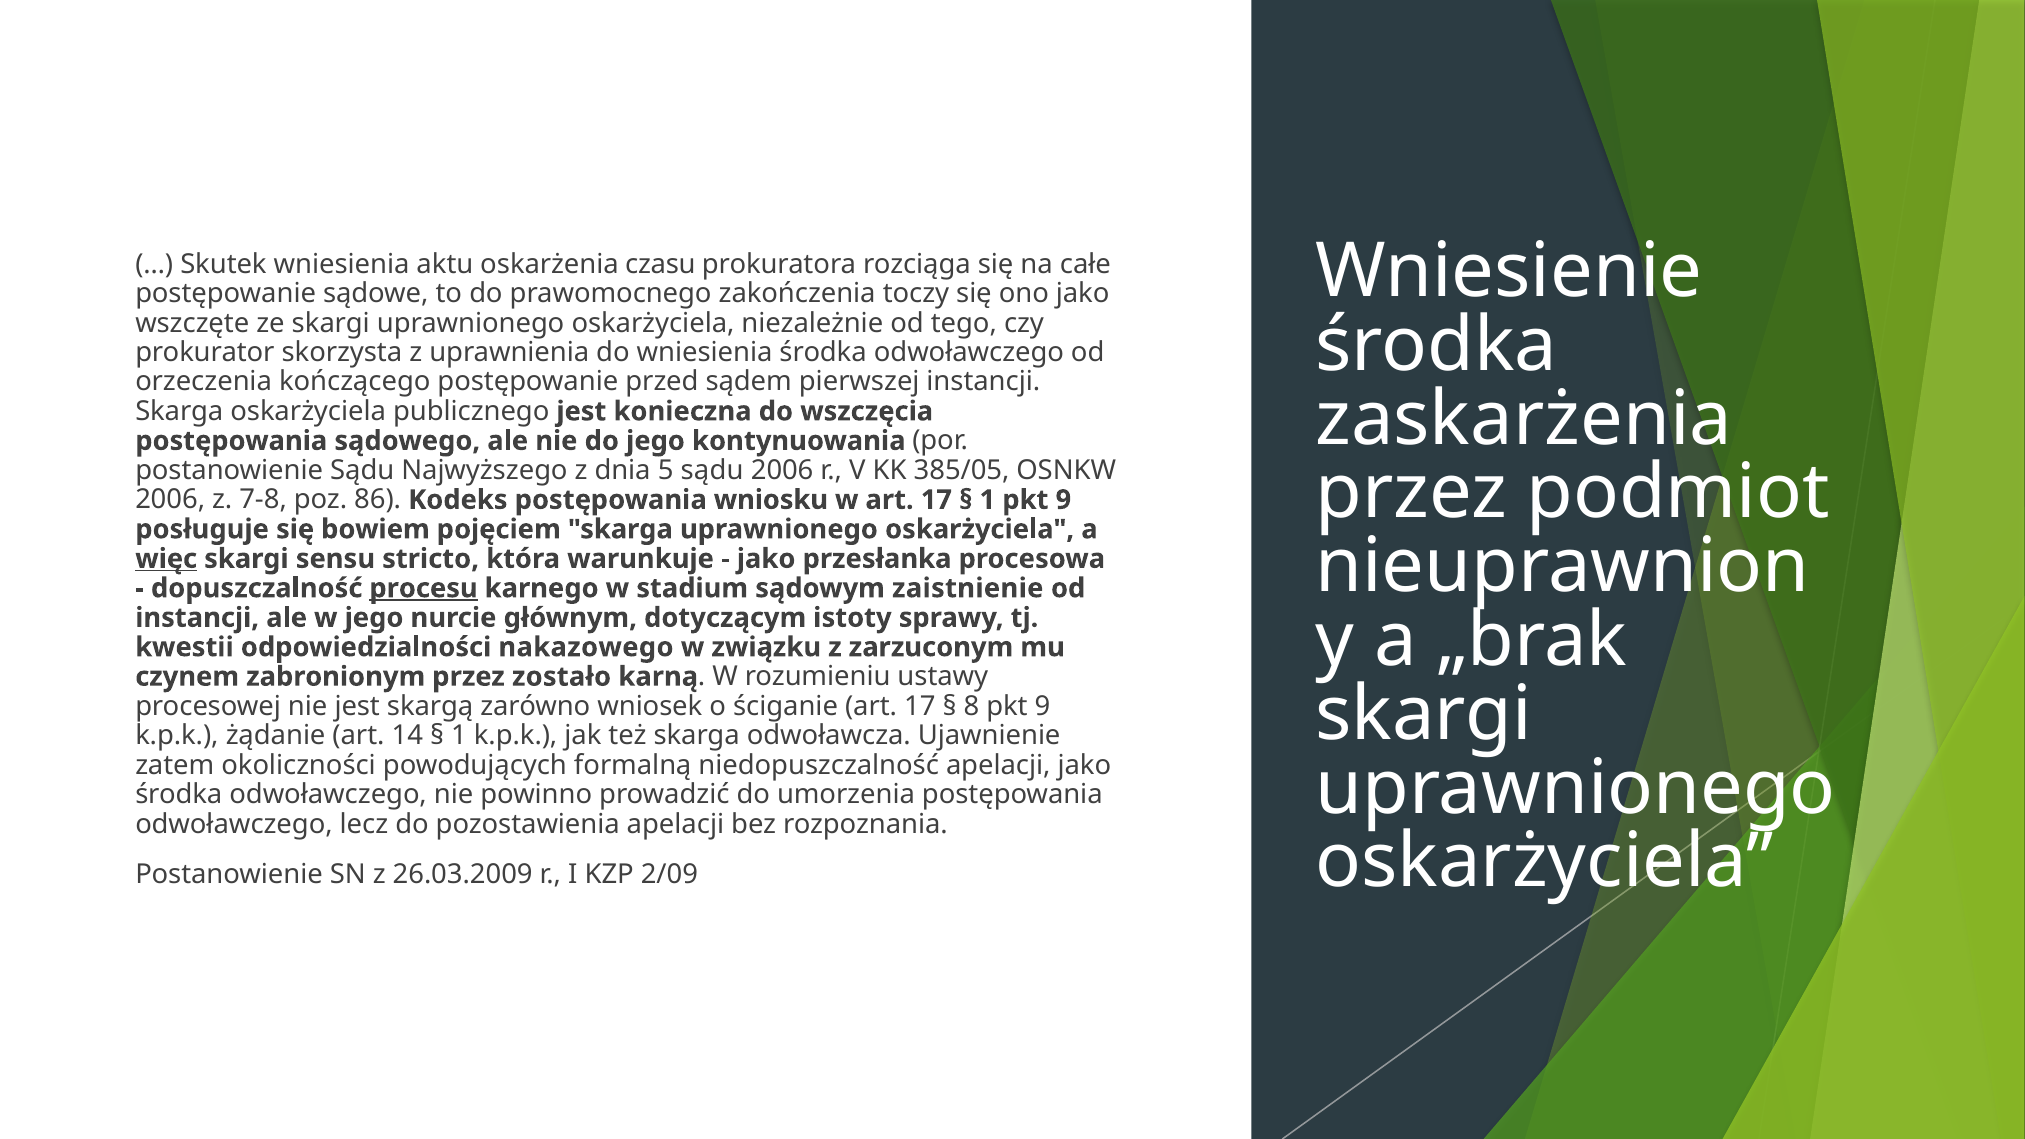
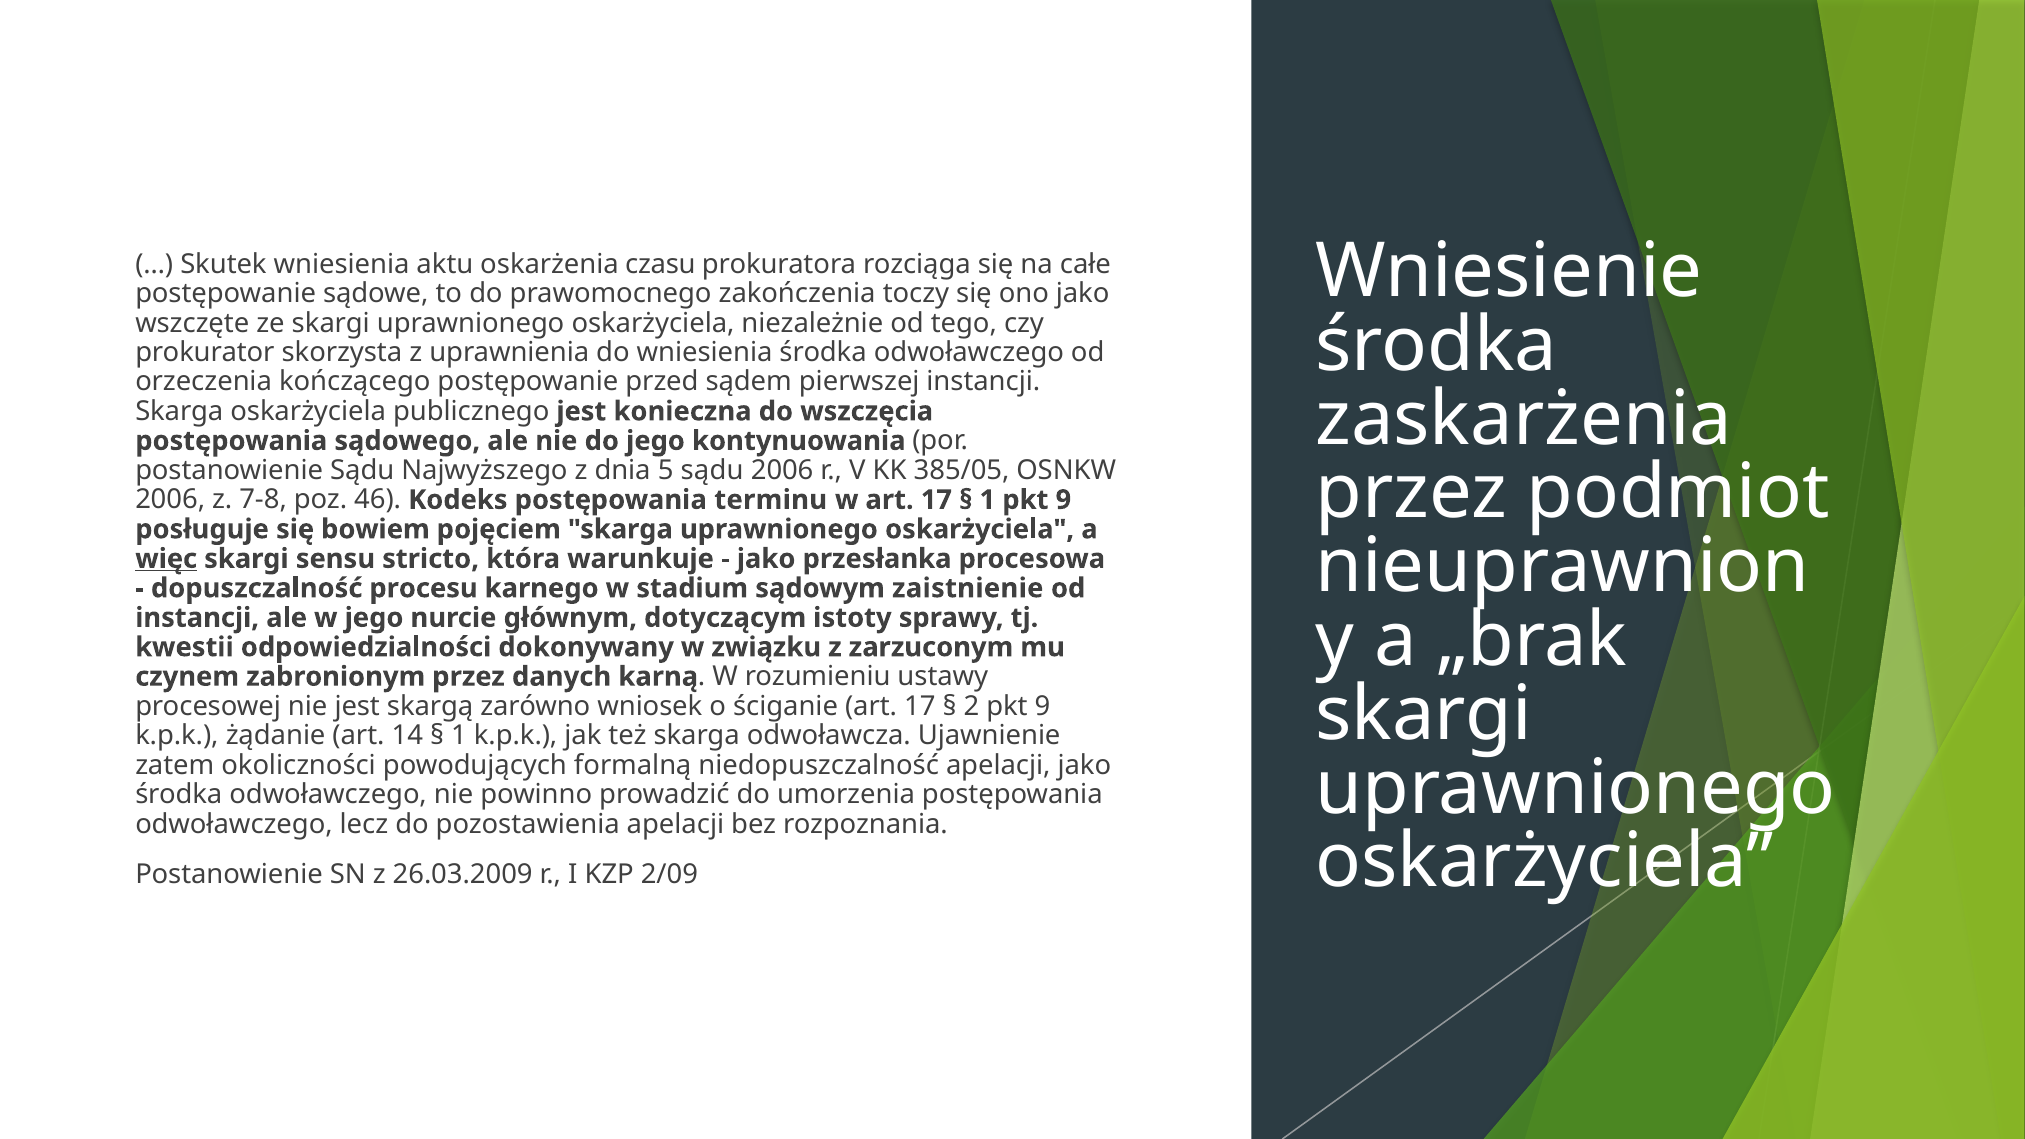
86: 86 -> 46 (378, 500)
wniosku: wniosku -> terminu (771, 500)
procesu underline: present -> none (424, 588)
nakazowego: nakazowego -> dokonywany (586, 647)
zostało: zostało -> danych (562, 677)
8: 8 -> 2 (971, 706)
